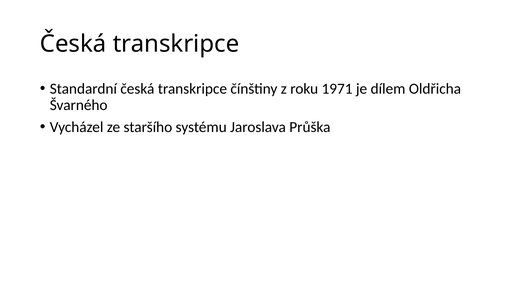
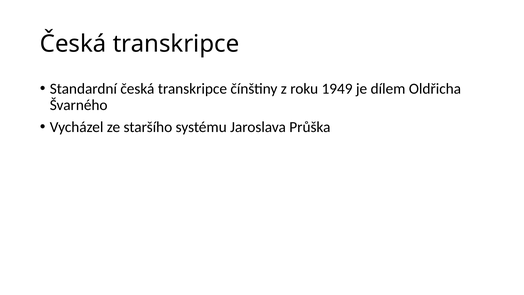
1971: 1971 -> 1949 (337, 89)
